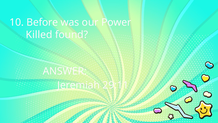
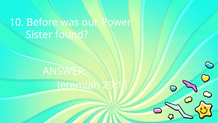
Killed: Killed -> Sister (39, 35)
